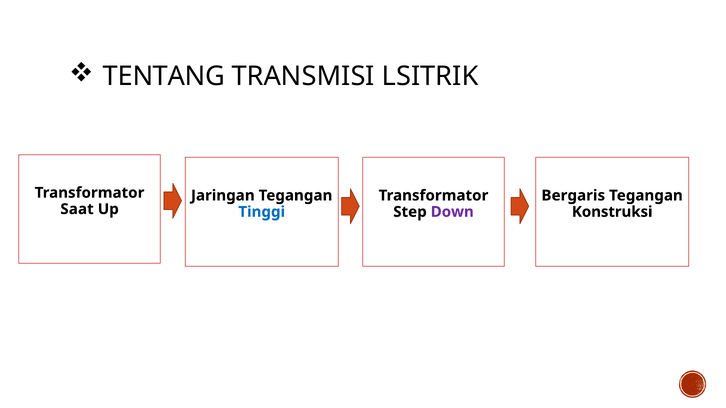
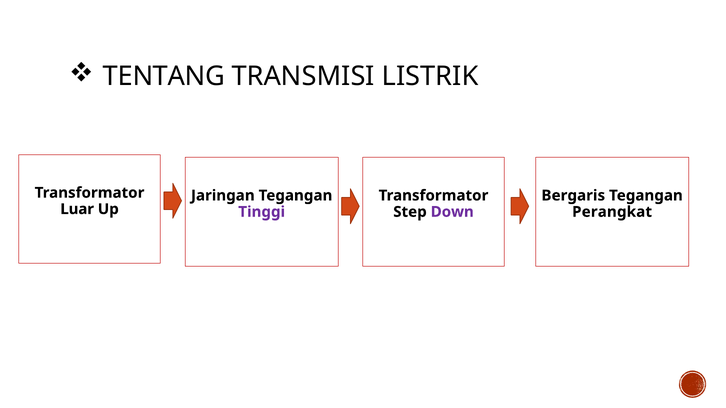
LSITRIK: LSITRIK -> LISTRIK (430, 77)
Saat: Saat -> Luar (77, 209)
Tinggi colour: blue -> purple (262, 212)
Konstruksi: Konstruksi -> Perangkat (612, 212)
